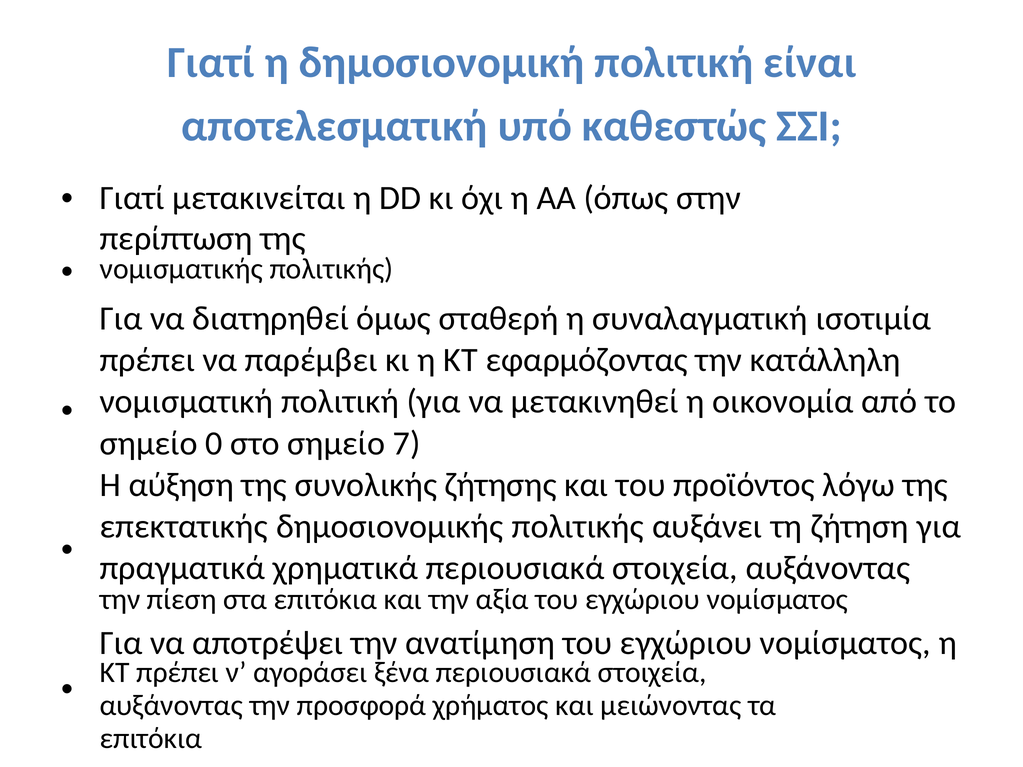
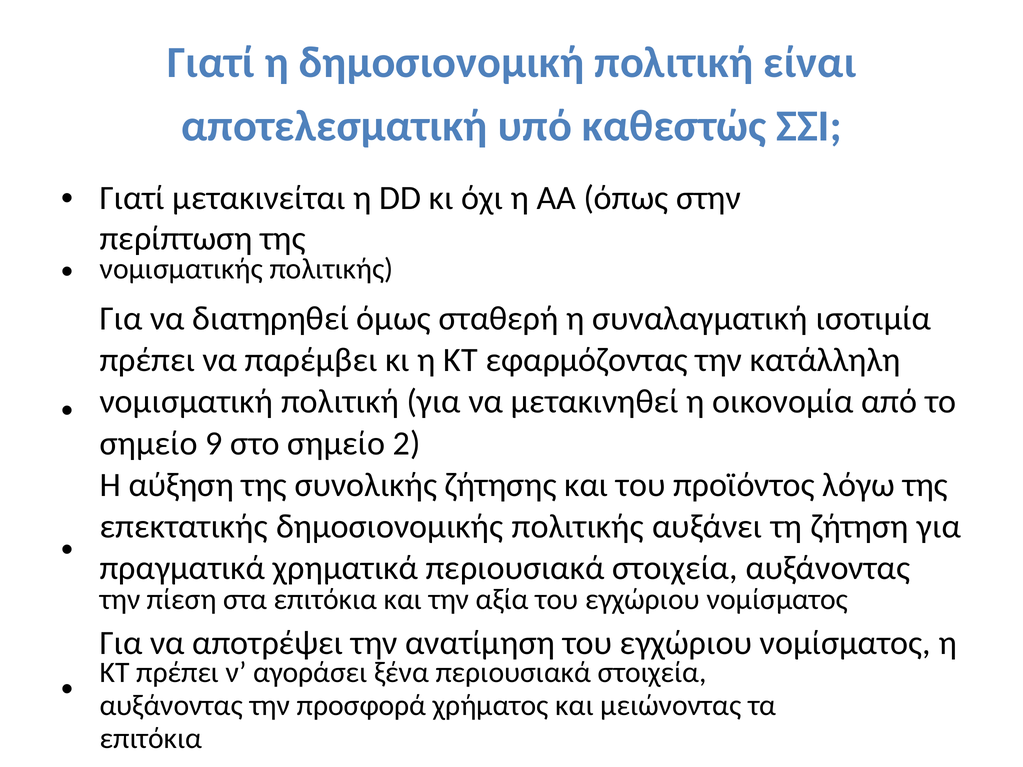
0: 0 -> 9 (214, 443)
7: 7 -> 2 (407, 443)
